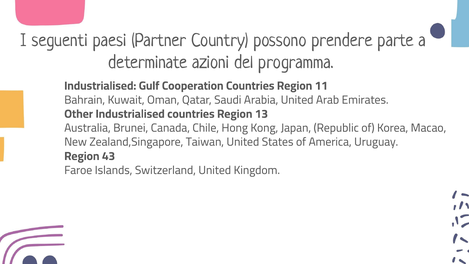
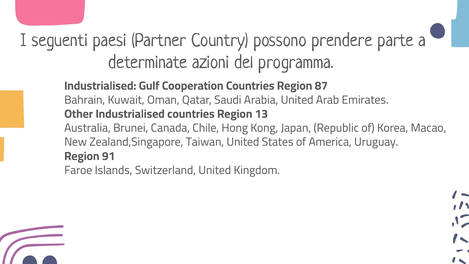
11: 11 -> 87 (321, 86)
43: 43 -> 91 (109, 156)
